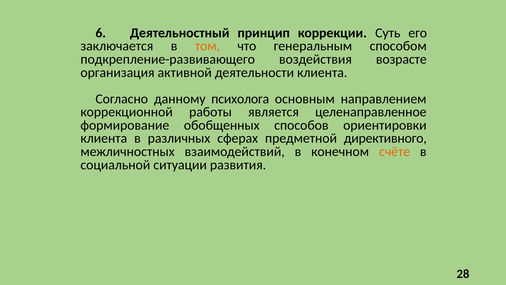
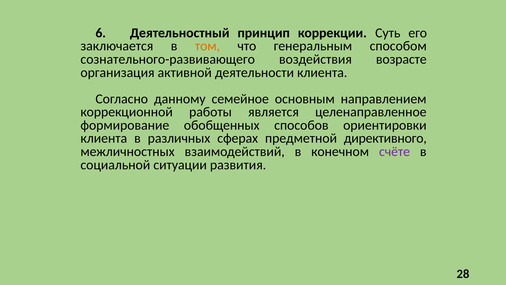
подкрепление-развивающего: подкрепление-развивающего -> сознательного-развивающего (168, 59)
психолога: психолога -> семейное (240, 99)
счёте colour: orange -> purple (395, 151)
